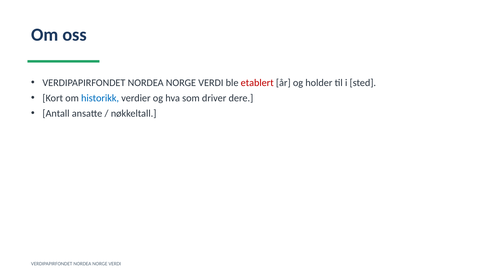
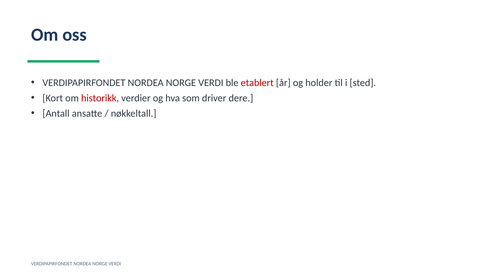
historikk colour: blue -> red (100, 98)
